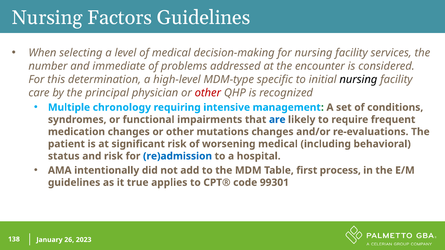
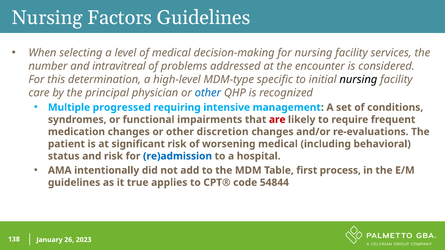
immediate: immediate -> intravitreal (119, 66)
other colour: red -> blue (208, 93)
chronology: chronology -> progressed (122, 108)
are colour: blue -> red (277, 120)
mutations: mutations -> discretion (223, 132)
99301: 99301 -> 54844 (274, 183)
